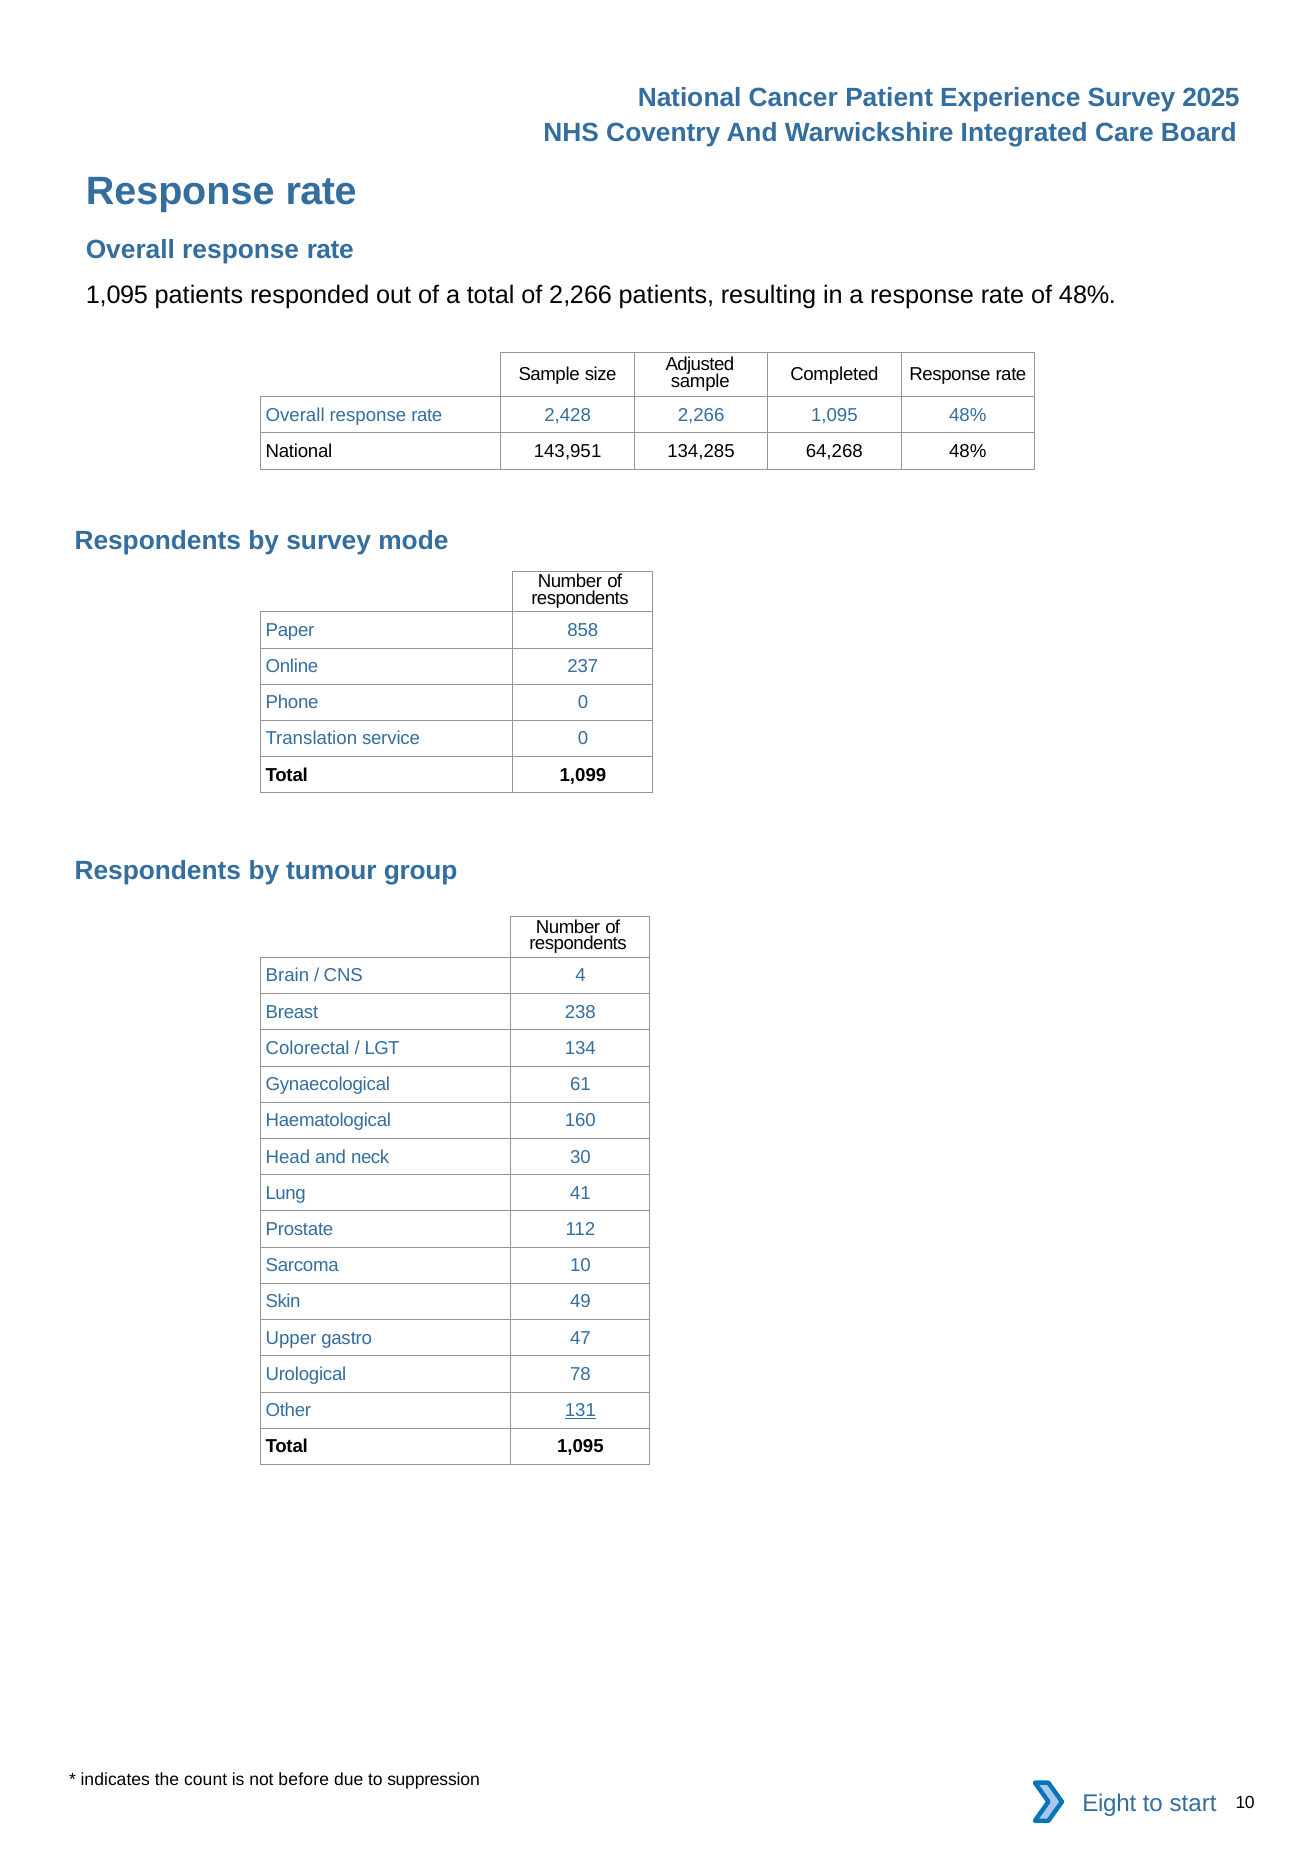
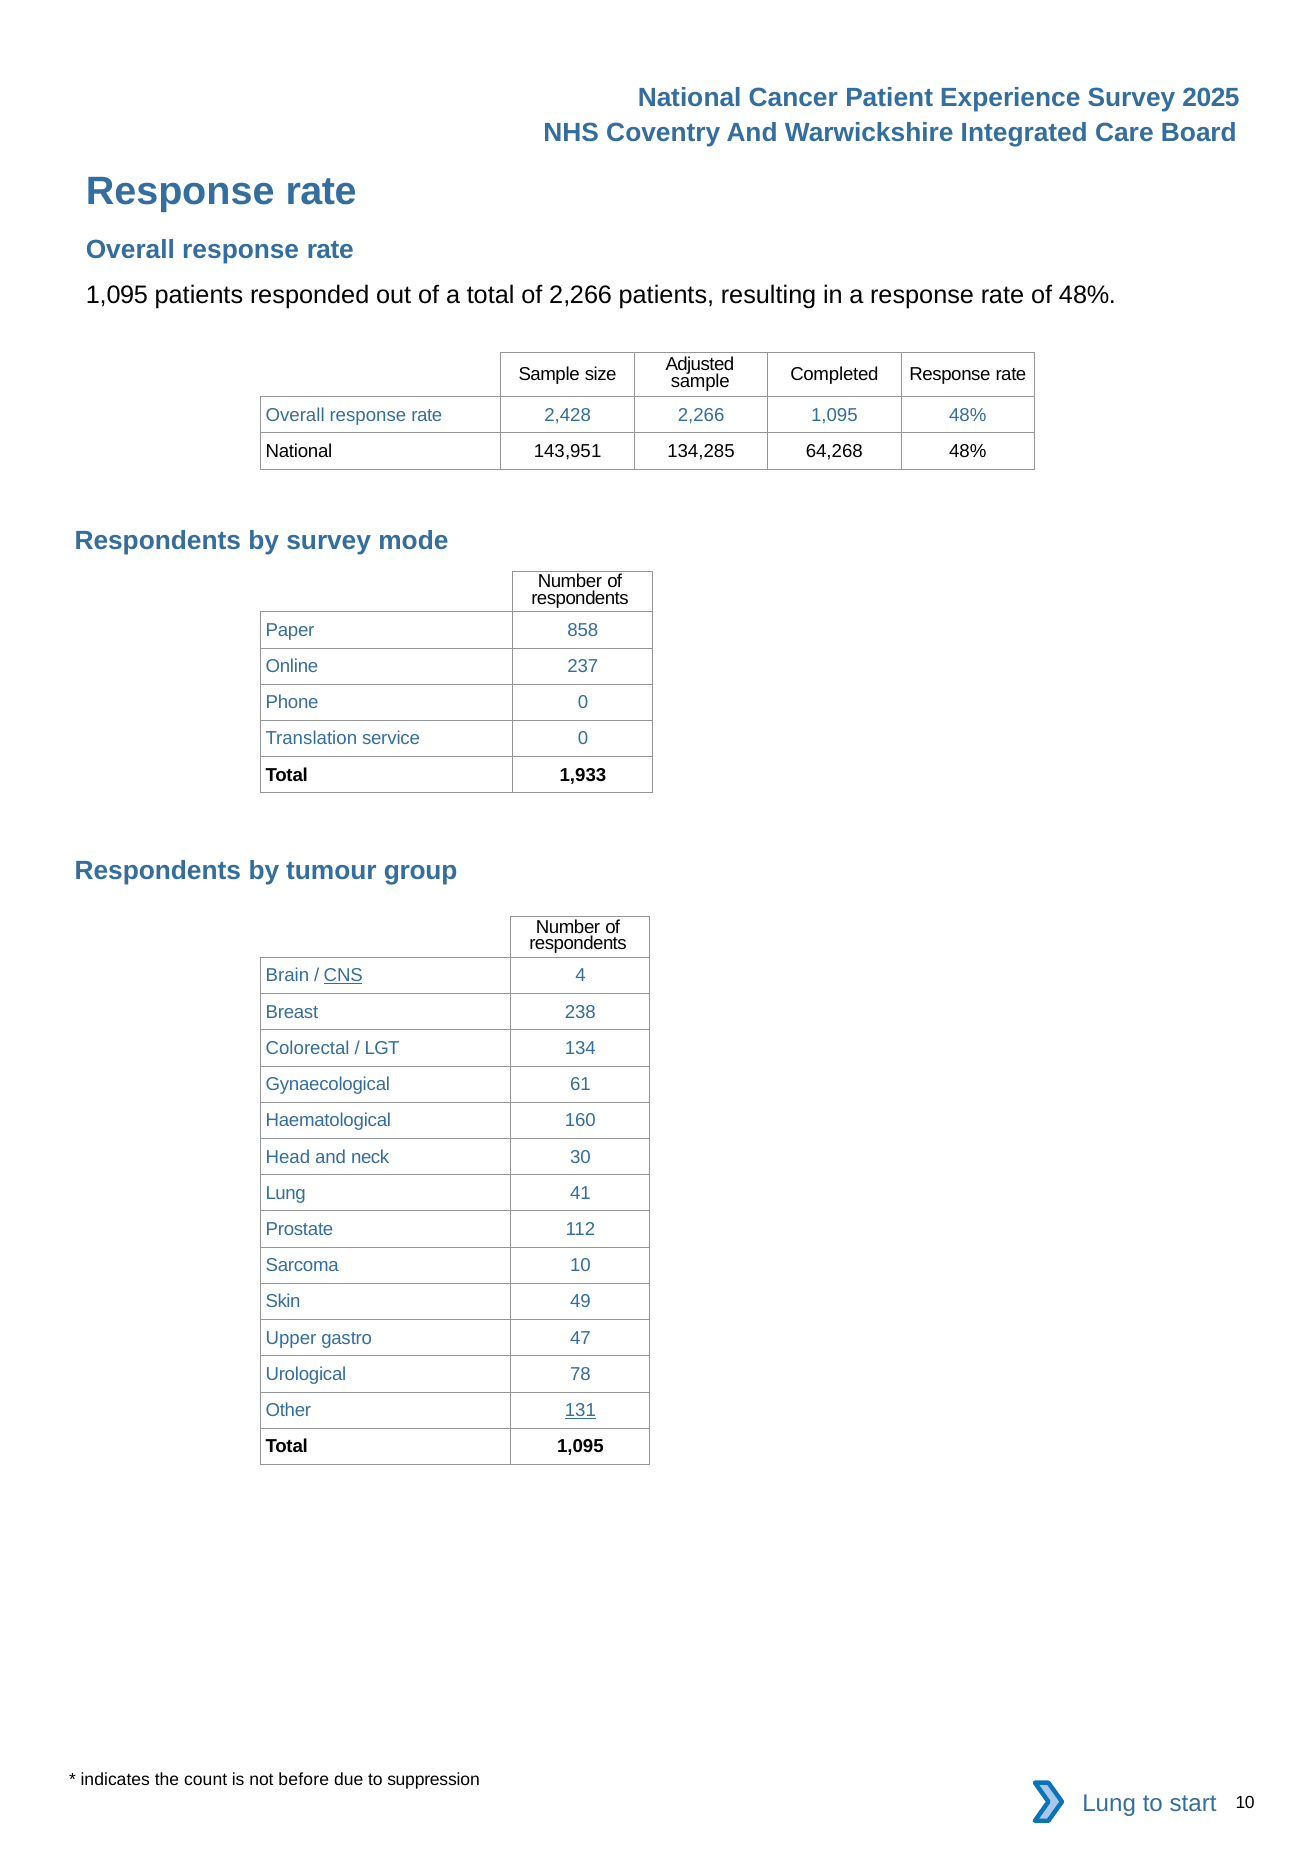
1,099: 1,099 -> 1,933 (583, 775)
CNS underline: none -> present (343, 975)
Eight: Eight -> Lung (1109, 1803)
